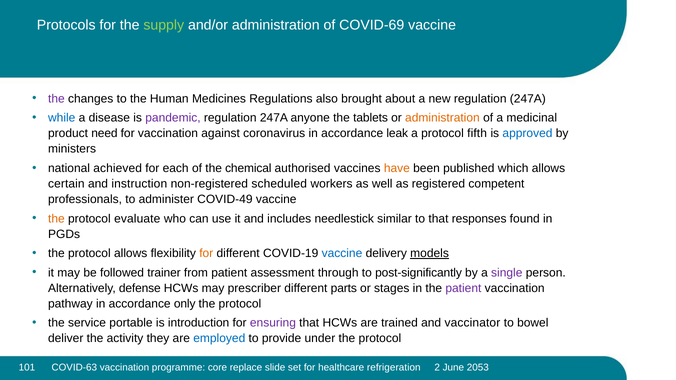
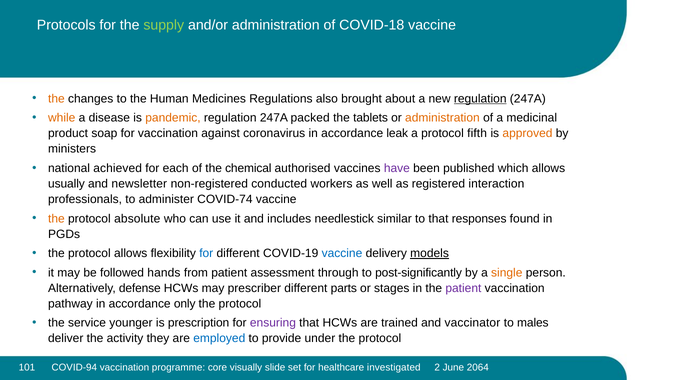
COVID-69: COVID-69 -> COVID-18 (372, 25)
the colour: purple -> orange (56, 99)
regulation underline: none -> present (480, 99)
while colour: blue -> orange (62, 118)
pandemic colour: purple -> orange (173, 118)
anyone: anyone -> packed (310, 118)
need: need -> soap (104, 134)
approved colour: blue -> orange (527, 134)
have colour: orange -> purple (397, 168)
certain: certain -> usually (66, 184)
instruction: instruction -> newsletter (139, 184)
scheduled: scheduled -> conducted (279, 184)
competent: competent -> interaction (496, 184)
COVID-49: COVID-49 -> COVID-74 (225, 199)
evaluate: evaluate -> absolute (137, 219)
for colour: orange -> blue (206, 254)
trainer: trainer -> hands (164, 273)
single colour: purple -> orange (507, 273)
portable: portable -> younger (131, 323)
introduction: introduction -> prescription (199, 323)
bowel: bowel -> males (533, 323)
COVID-63: COVID-63 -> COVID-94 (74, 368)
replace: replace -> visually (246, 368)
refrigeration: refrigeration -> investigated (394, 368)
2053: 2053 -> 2064 (478, 368)
